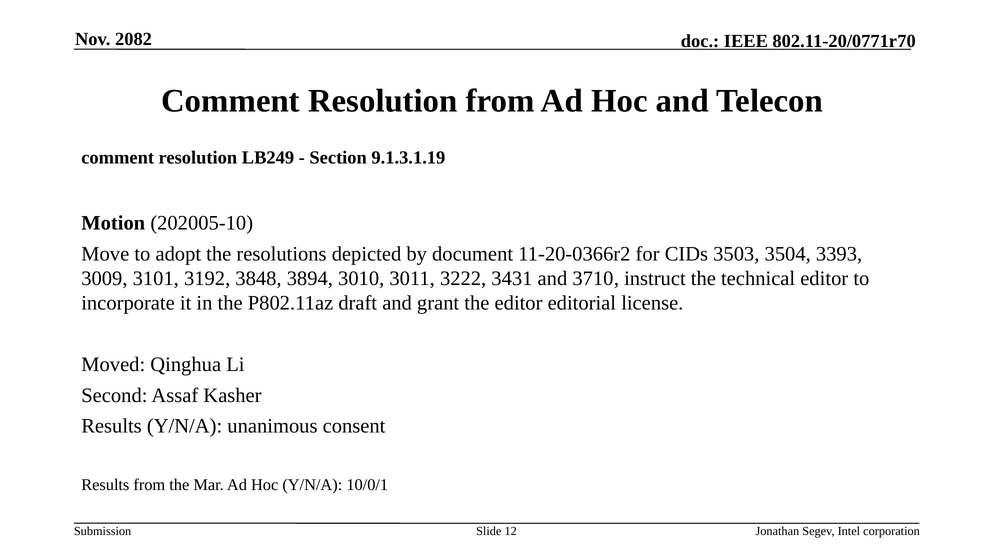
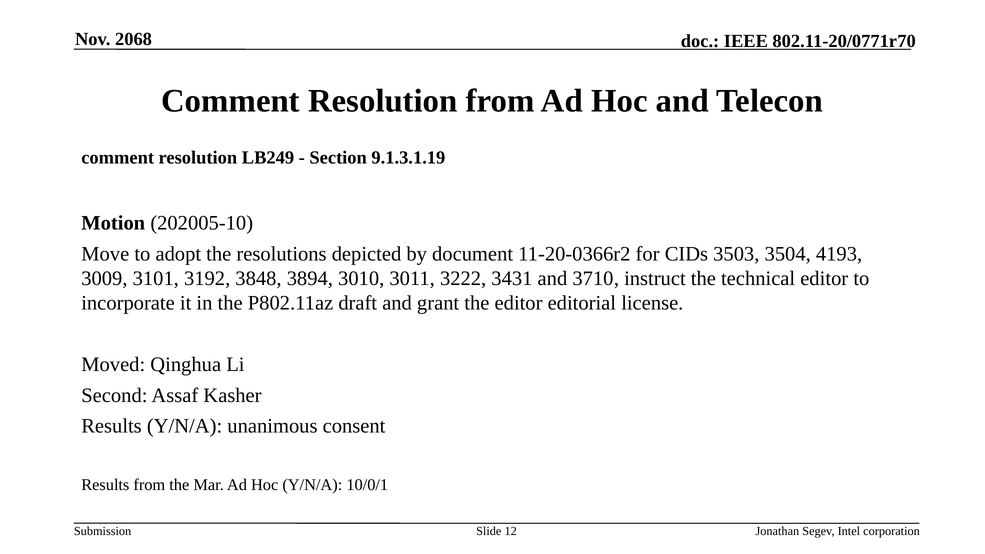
2082: 2082 -> 2068 (134, 39)
3393: 3393 -> 4193 (839, 254)
